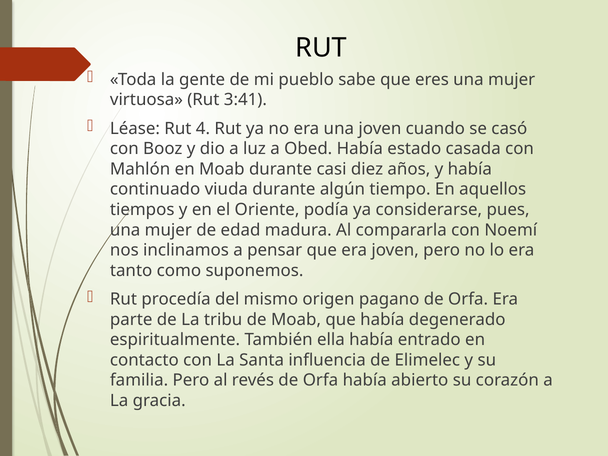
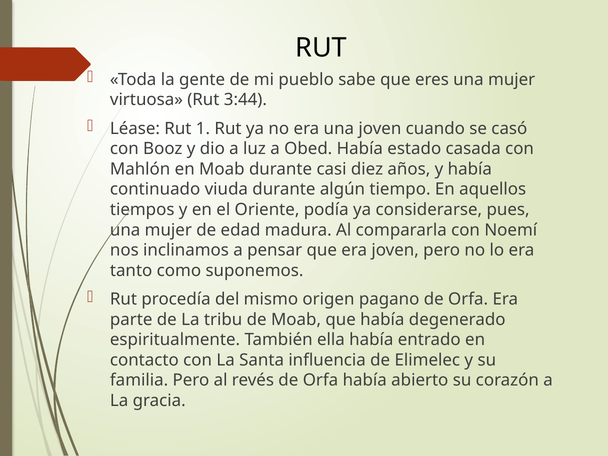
3:41: 3:41 -> 3:44 (245, 100)
4: 4 -> 1 (203, 129)
